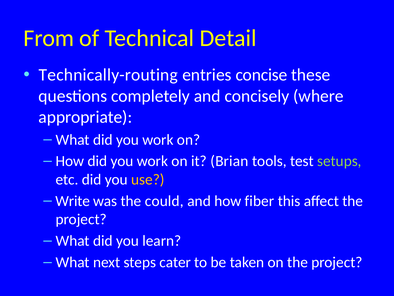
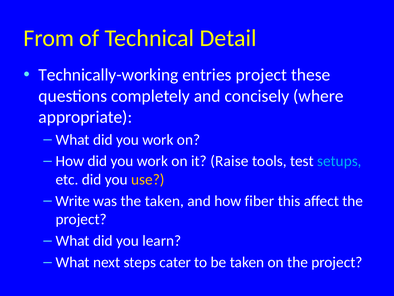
Technically-routing: Technically-routing -> Technically-working (108, 75)
entries concise: concise -> project (261, 75)
Brian: Brian -> Raise (229, 161)
setups colour: light green -> light blue (339, 161)
the could: could -> taken (164, 201)
